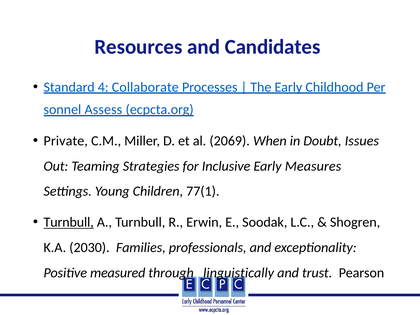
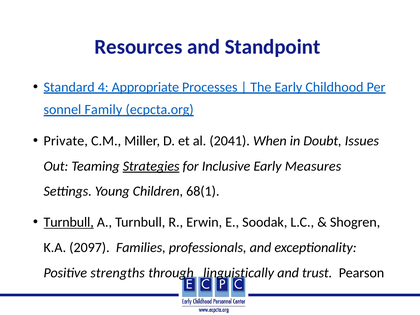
Candidates: Candidates -> Standpoint (273, 47)
Collaborate: Collaborate -> Appropriate (145, 87)
Assess: Assess -> Family (103, 110)
2069: 2069 -> 2041 (230, 141)
Strategies underline: none -> present (151, 166)
77(1: 77(1 -> 68(1 (203, 191)
2030: 2030 -> 2097 (89, 248)
measured: measured -> strengths (118, 273)
